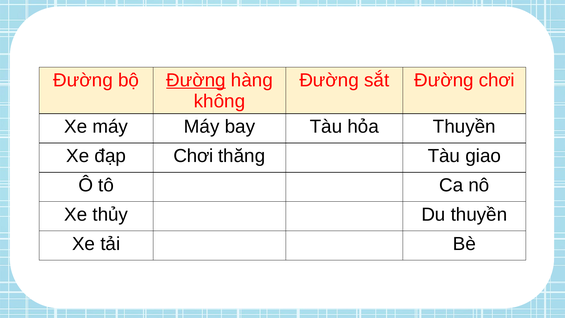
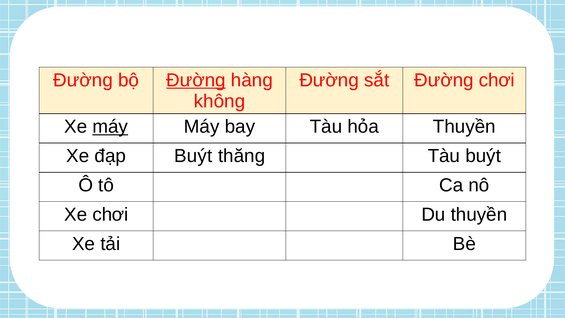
máy underline: none -> present (110, 127)
đạp Chơi: Chơi -> Buýt (193, 156)
Tàu giao: giao -> buýt (483, 156)
Xe thủy: thủy -> chơi (110, 214)
